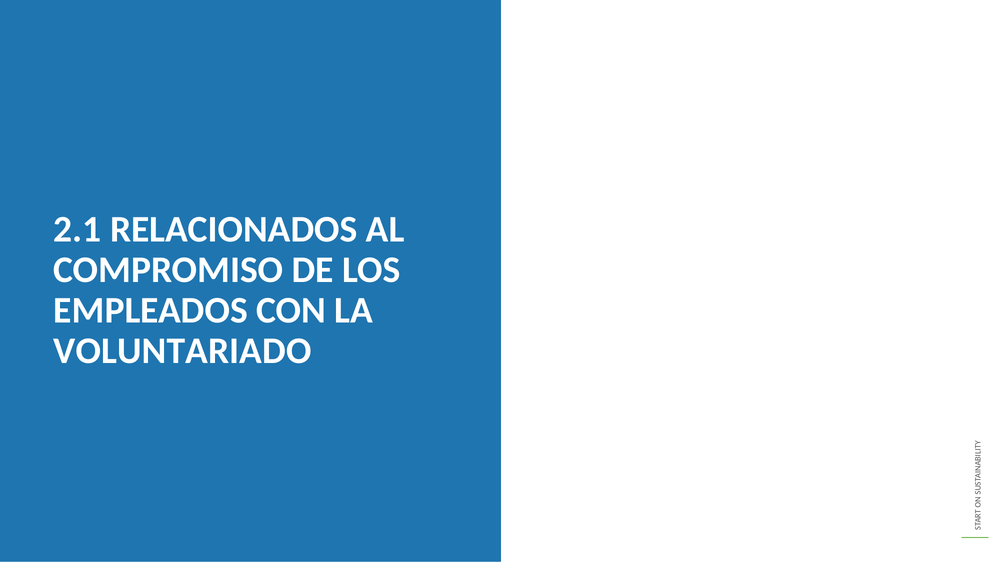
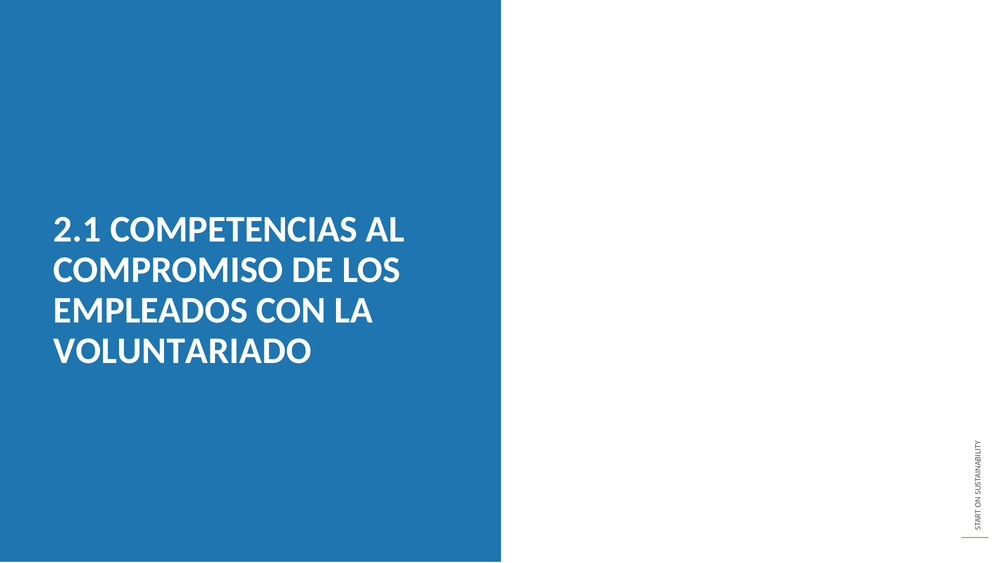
RELACIONADOS: RELACIONADOS -> COMPETENCIAS (234, 229)
